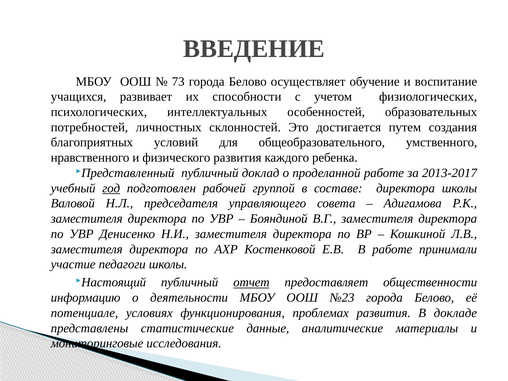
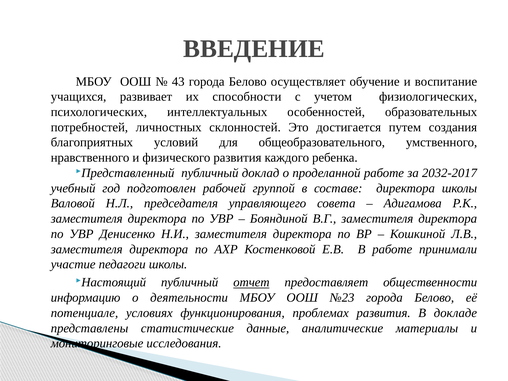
73: 73 -> 43 (178, 82)
2013-2017: 2013-2017 -> 2032-2017 (450, 173)
год underline: present -> none (111, 188)
